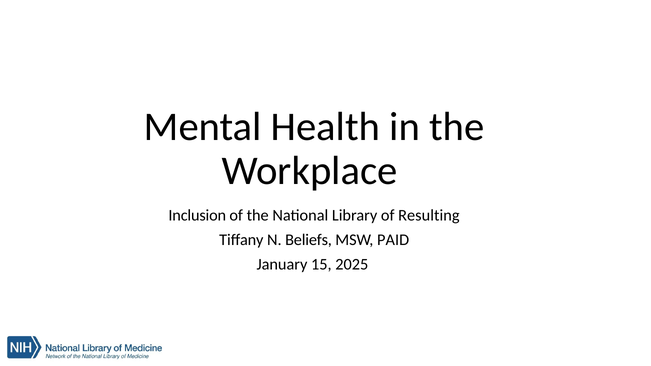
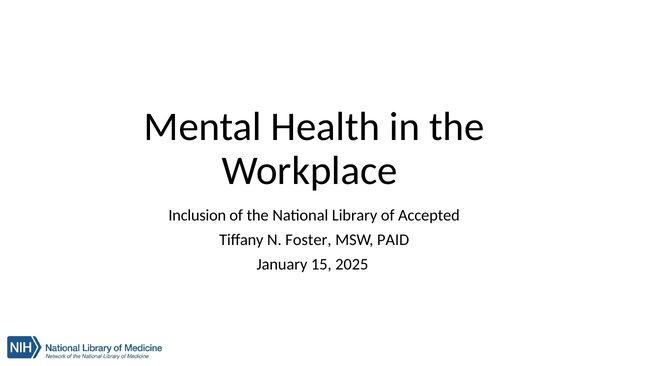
Resulting: Resulting -> Accepted (429, 216)
Beliefs: Beliefs -> Foster (308, 240)
